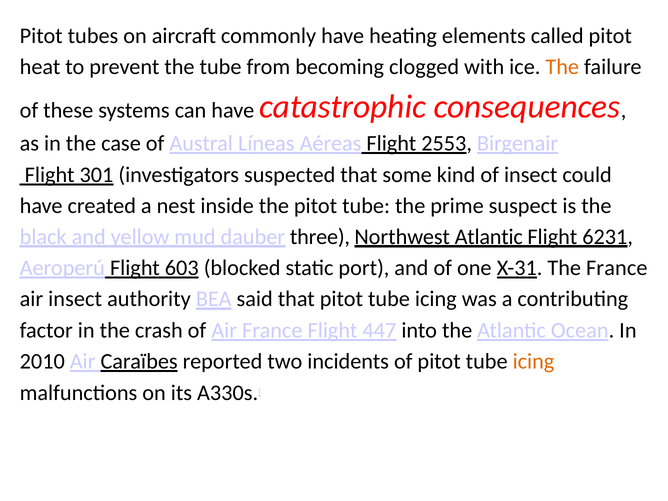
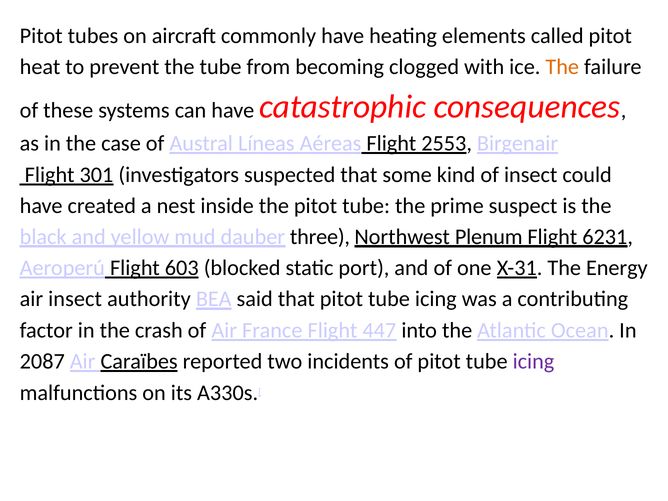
Northwest Atlantic: Atlantic -> Plenum (489, 237)
The France: France -> Energy (617, 268)
2010: 2010 -> 2087 (42, 362)
icing colour: orange -> purple (533, 362)
